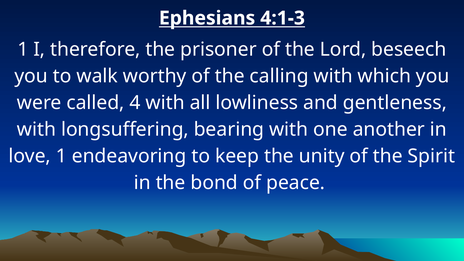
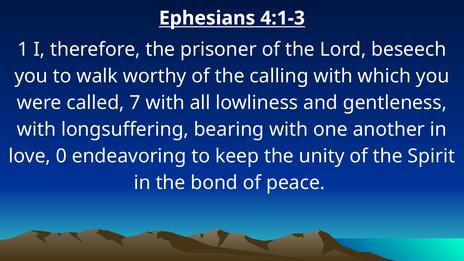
4: 4 -> 7 (135, 103)
love 1: 1 -> 0 (61, 156)
